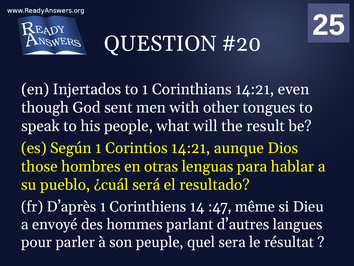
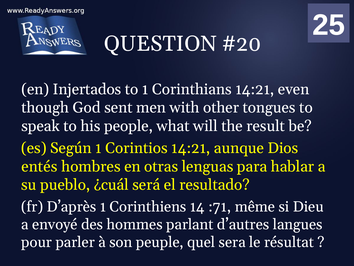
those: those -> entés (39, 166)
:47: :47 -> :71 (220, 206)
